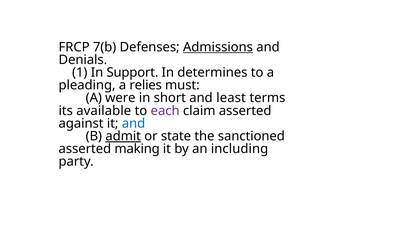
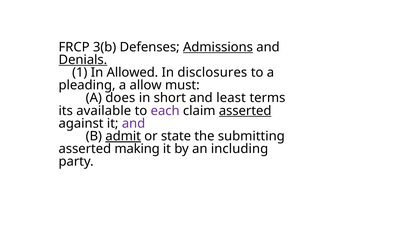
7(b: 7(b -> 3(b (105, 47)
Denials underline: none -> present (83, 60)
Support: Support -> Allowed (132, 72)
determines: determines -> disclosures (212, 72)
relies: relies -> allow (146, 85)
were: were -> does (120, 98)
asserted underline: none -> present (245, 110)
and colour: blue -> purple (134, 123)
sanctioned: sanctioned -> submitting (251, 136)
